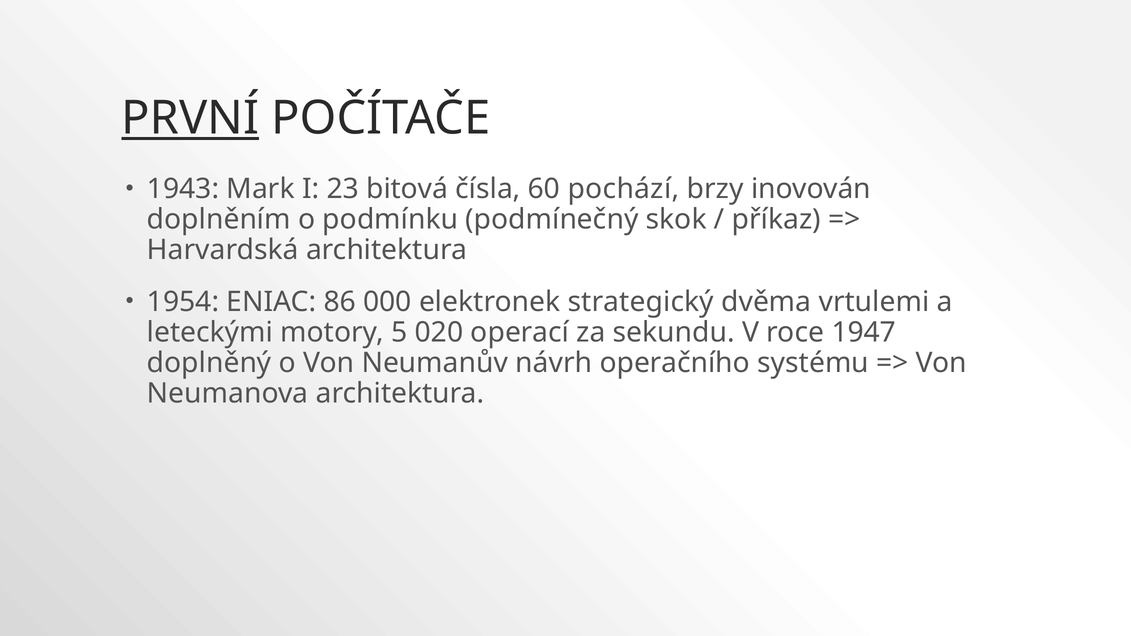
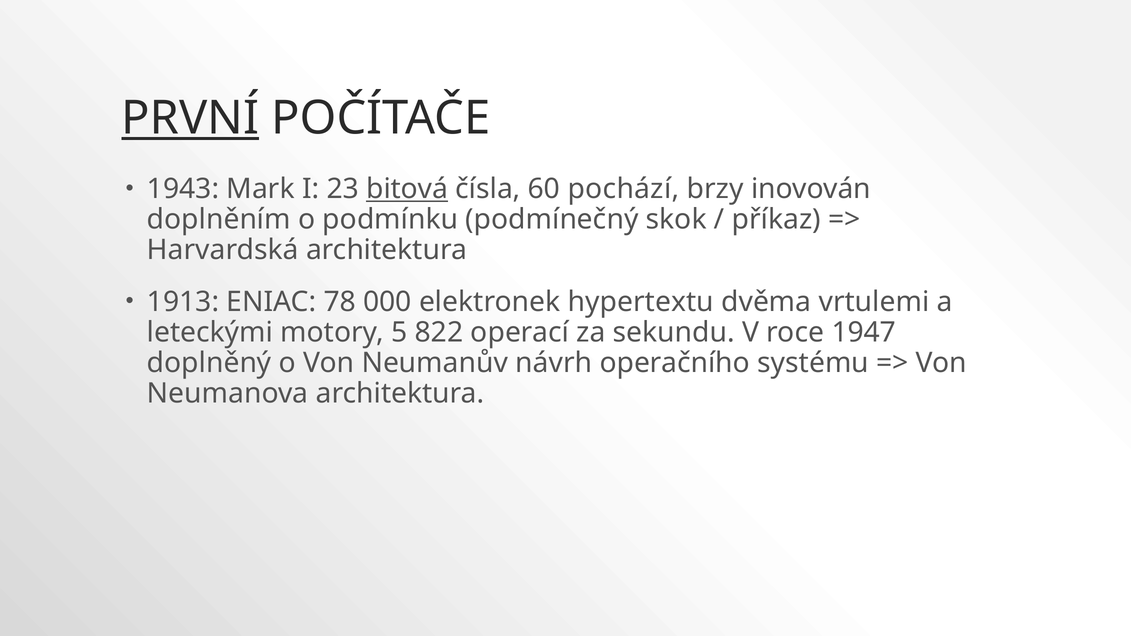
bitová underline: none -> present (407, 189)
1954: 1954 -> 1913 (183, 302)
86: 86 -> 78 (340, 302)
strategický: strategický -> hypertextu (641, 302)
020: 020 -> 822 (439, 332)
